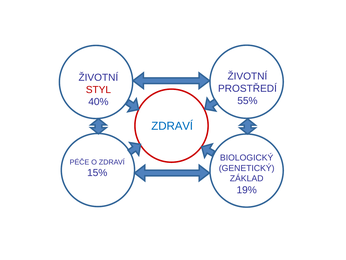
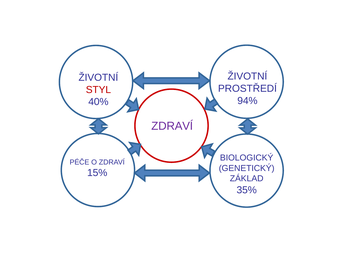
55%: 55% -> 94% (247, 100)
ZDRAVÍ colour: blue -> purple (172, 126)
19%: 19% -> 35% (247, 190)
